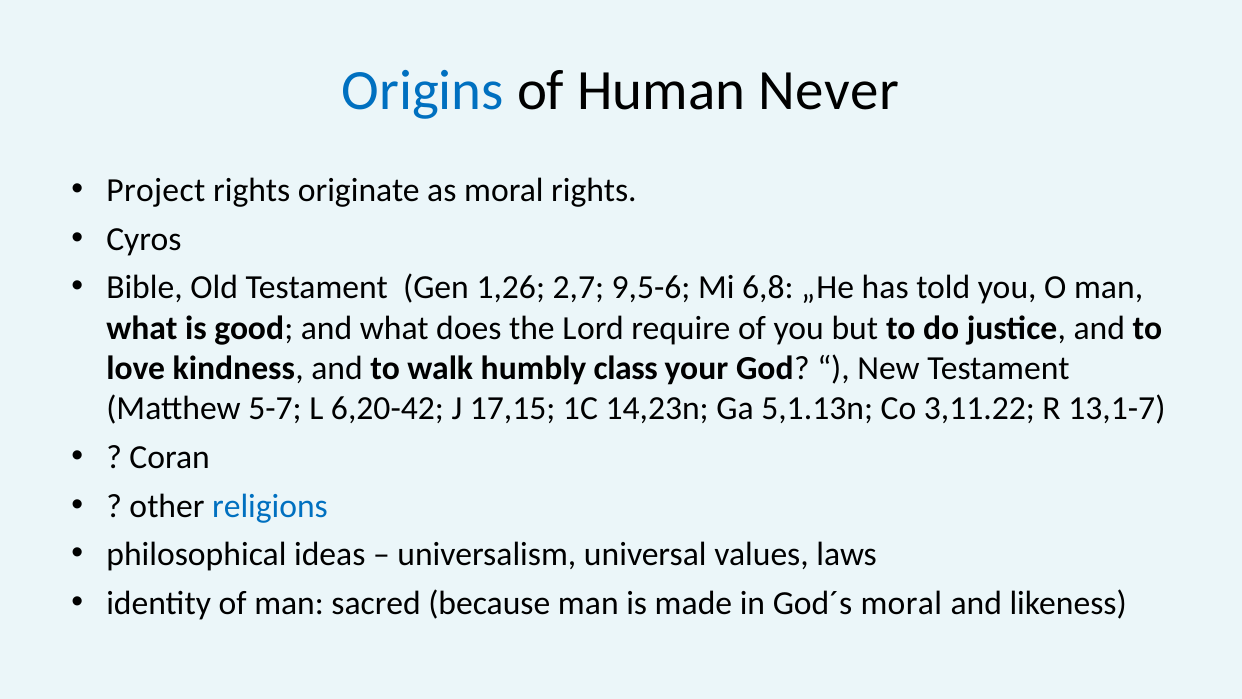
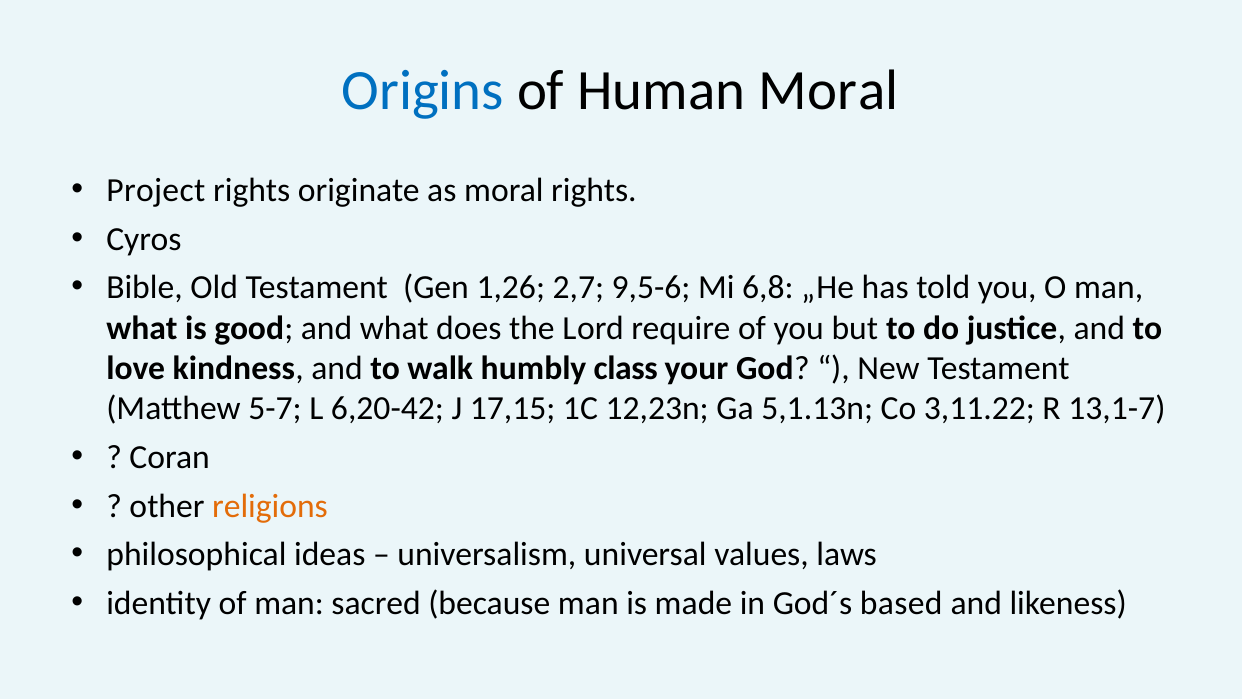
Human Never: Never -> Moral (828, 90)
14,23n: 14,23n -> 12,23n (657, 408)
religions colour: blue -> orange (270, 506)
God´s moral: moral -> based (901, 603)
